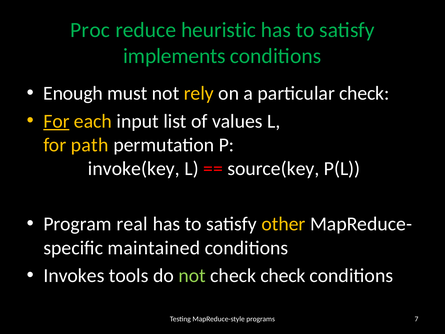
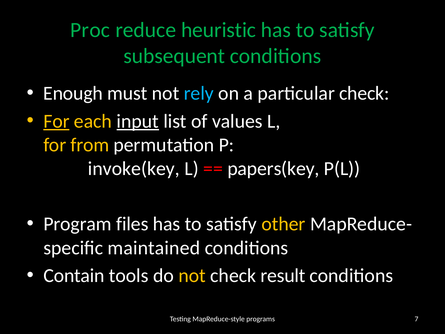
implements: implements -> subsequent (174, 56)
rely colour: yellow -> light blue (199, 93)
input underline: none -> present (138, 121)
path: path -> from (90, 145)
source(key: source(key -> papers(key (273, 169)
real: real -> files (132, 224)
Invokes: Invokes -> Contain (74, 275)
not colour: light green -> yellow (192, 275)
check check: check -> result (283, 275)
